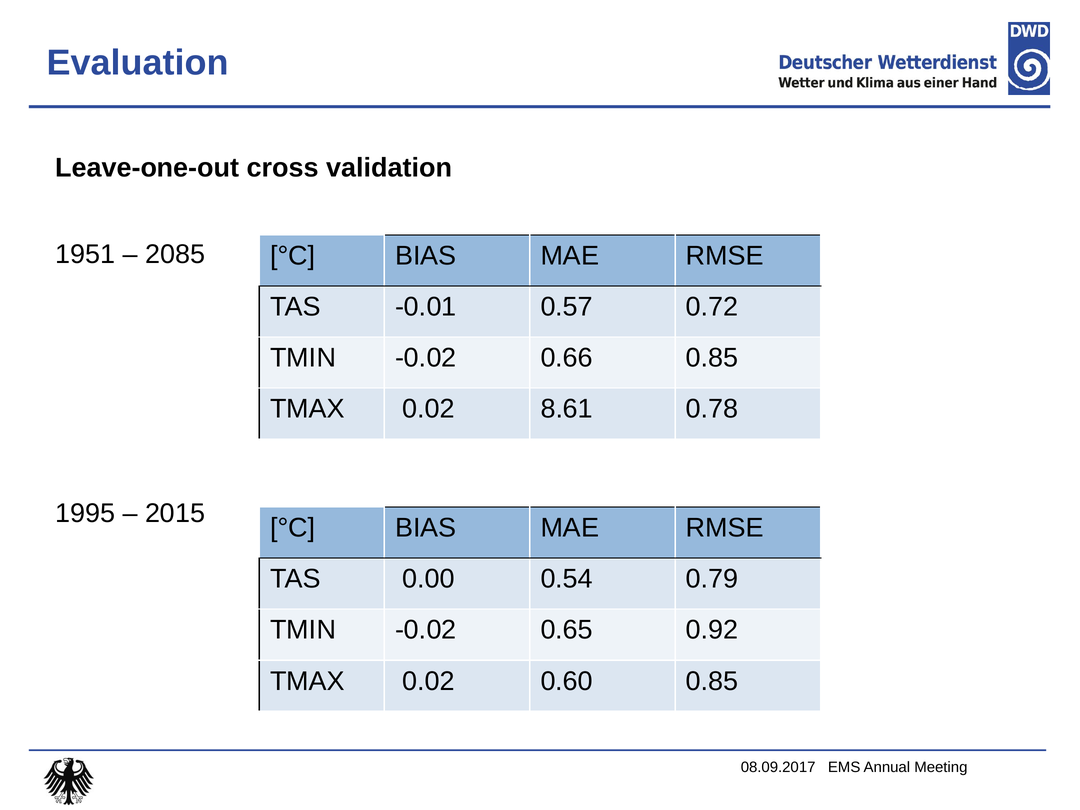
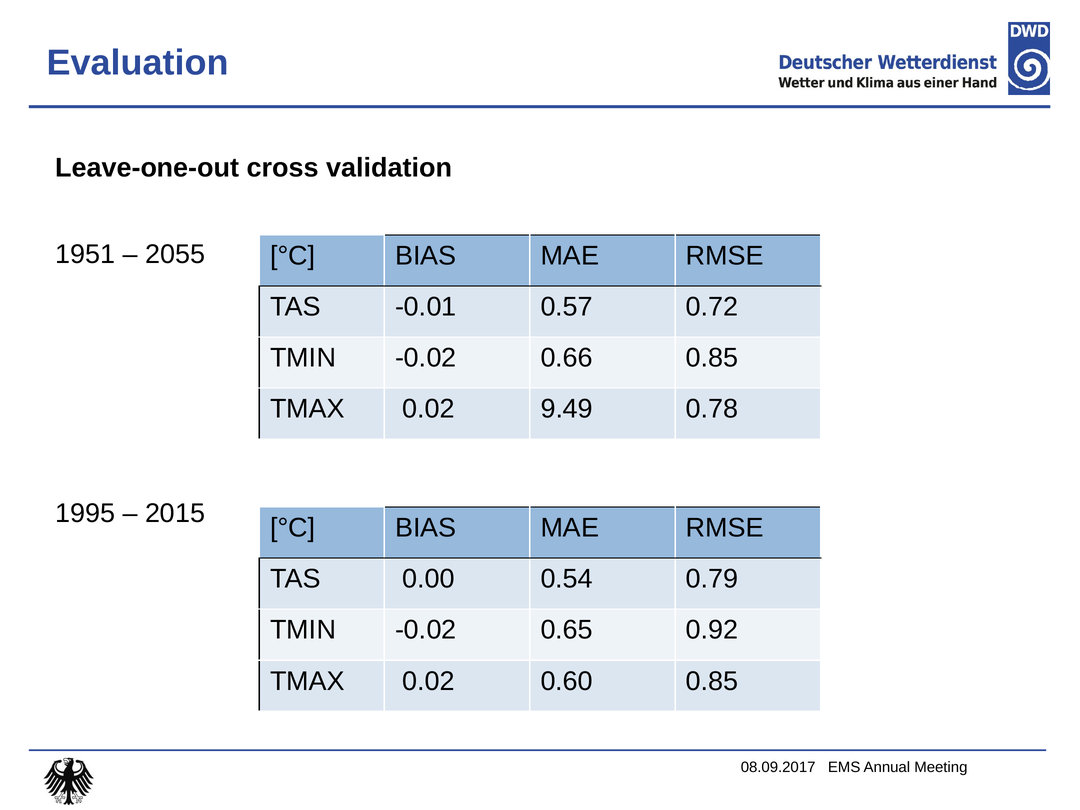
2085: 2085 -> 2055 (175, 254)
8.61: 8.61 -> 9.49 (567, 409)
